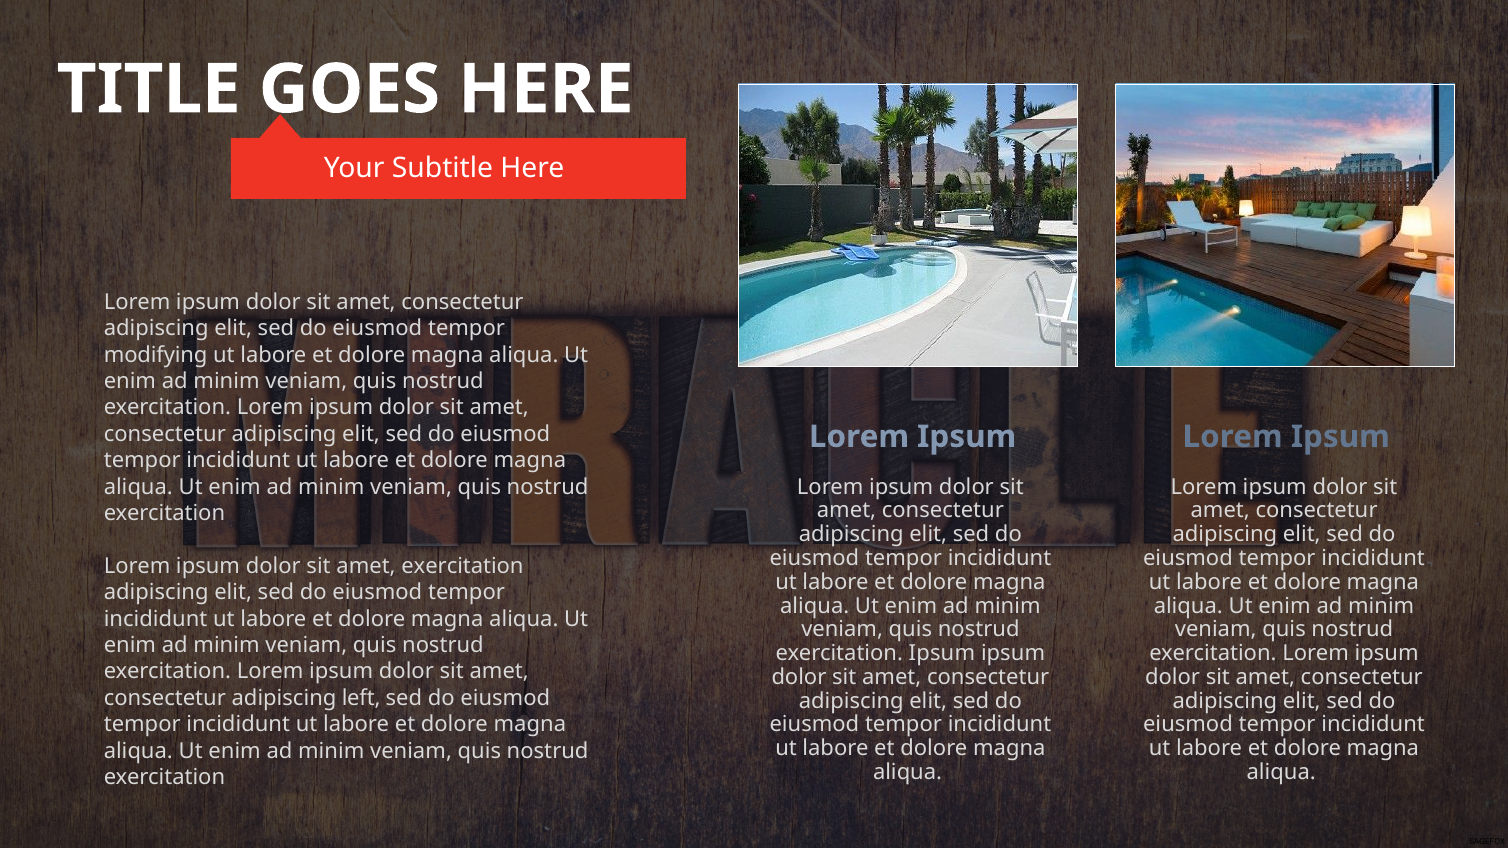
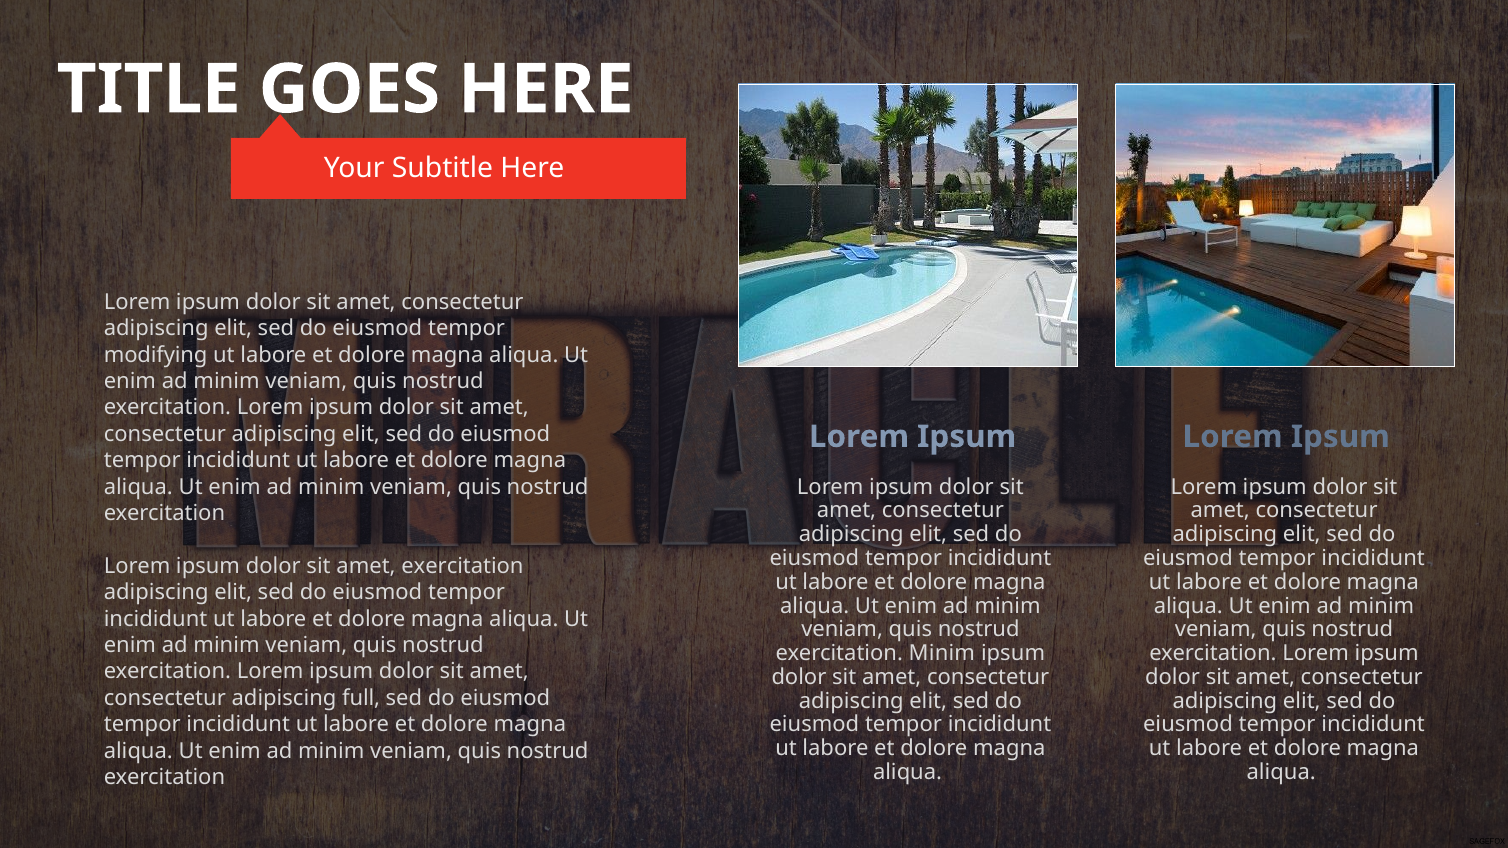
exercitation Ipsum: Ipsum -> Minim (942, 654)
left: left -> full (361, 698)
